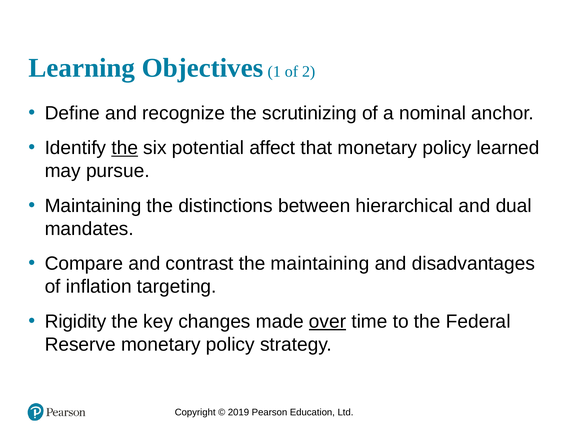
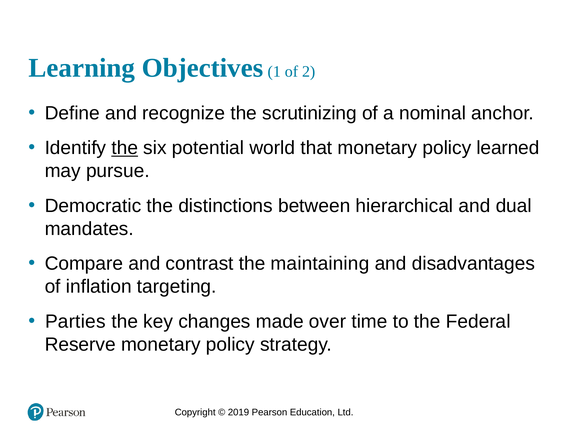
affect: affect -> world (272, 148)
Maintaining: Maintaining -> Democratic (93, 206)
Rigidity: Rigidity -> Parties (75, 321)
over underline: present -> none (328, 321)
